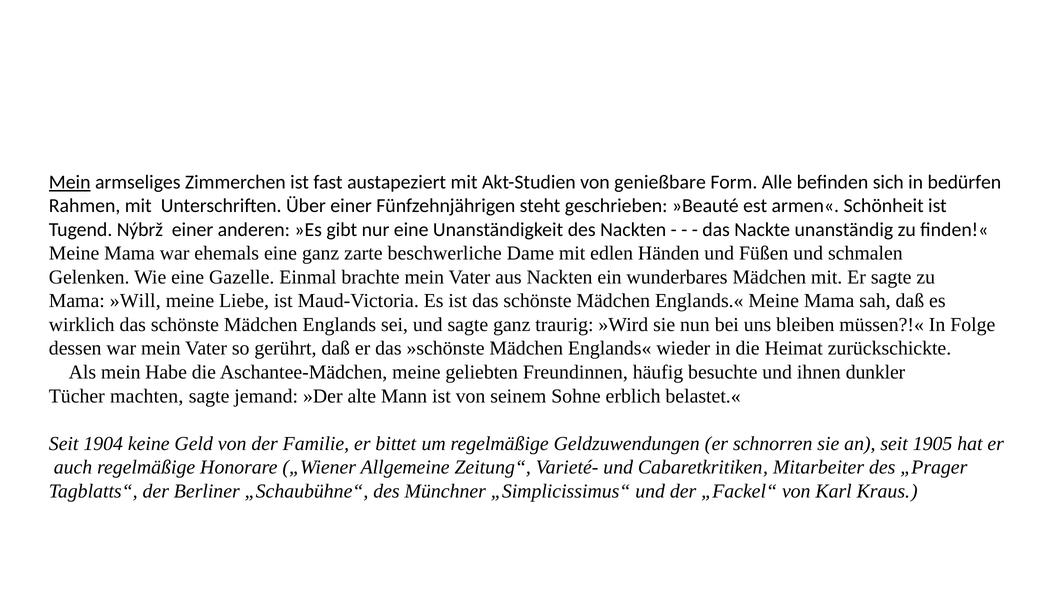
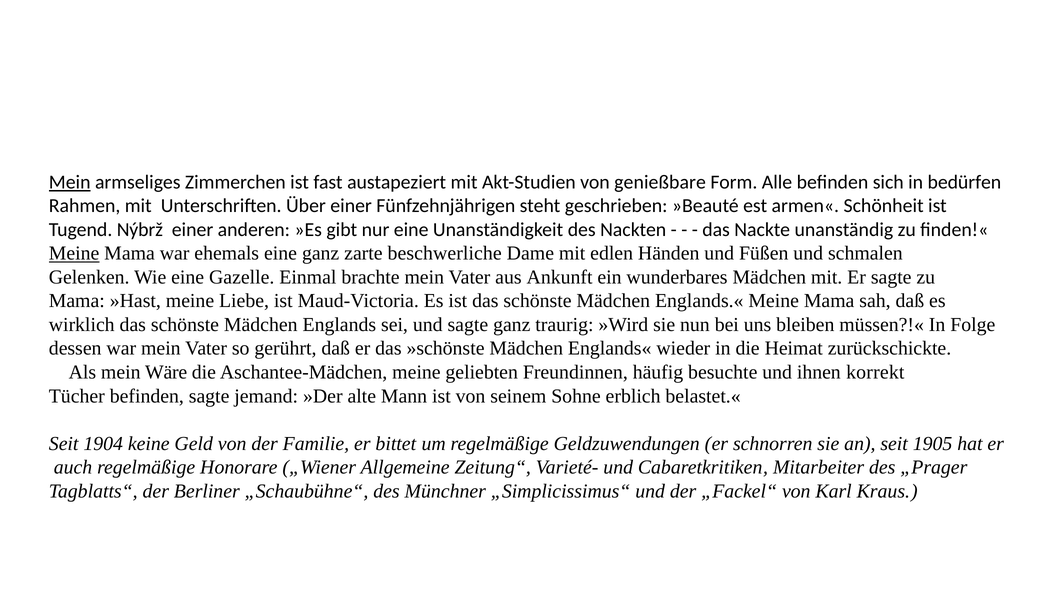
Meine underline: none -> present (74, 253)
aus Nackten: Nackten -> Ankunft (560, 277)
»Will: »Will -> »Hast (135, 301)
Habe: Habe -> Wäre (166, 372)
dunkler: dunkler -> korrekt (875, 372)
Tücher machten: machten -> befinden (147, 396)
